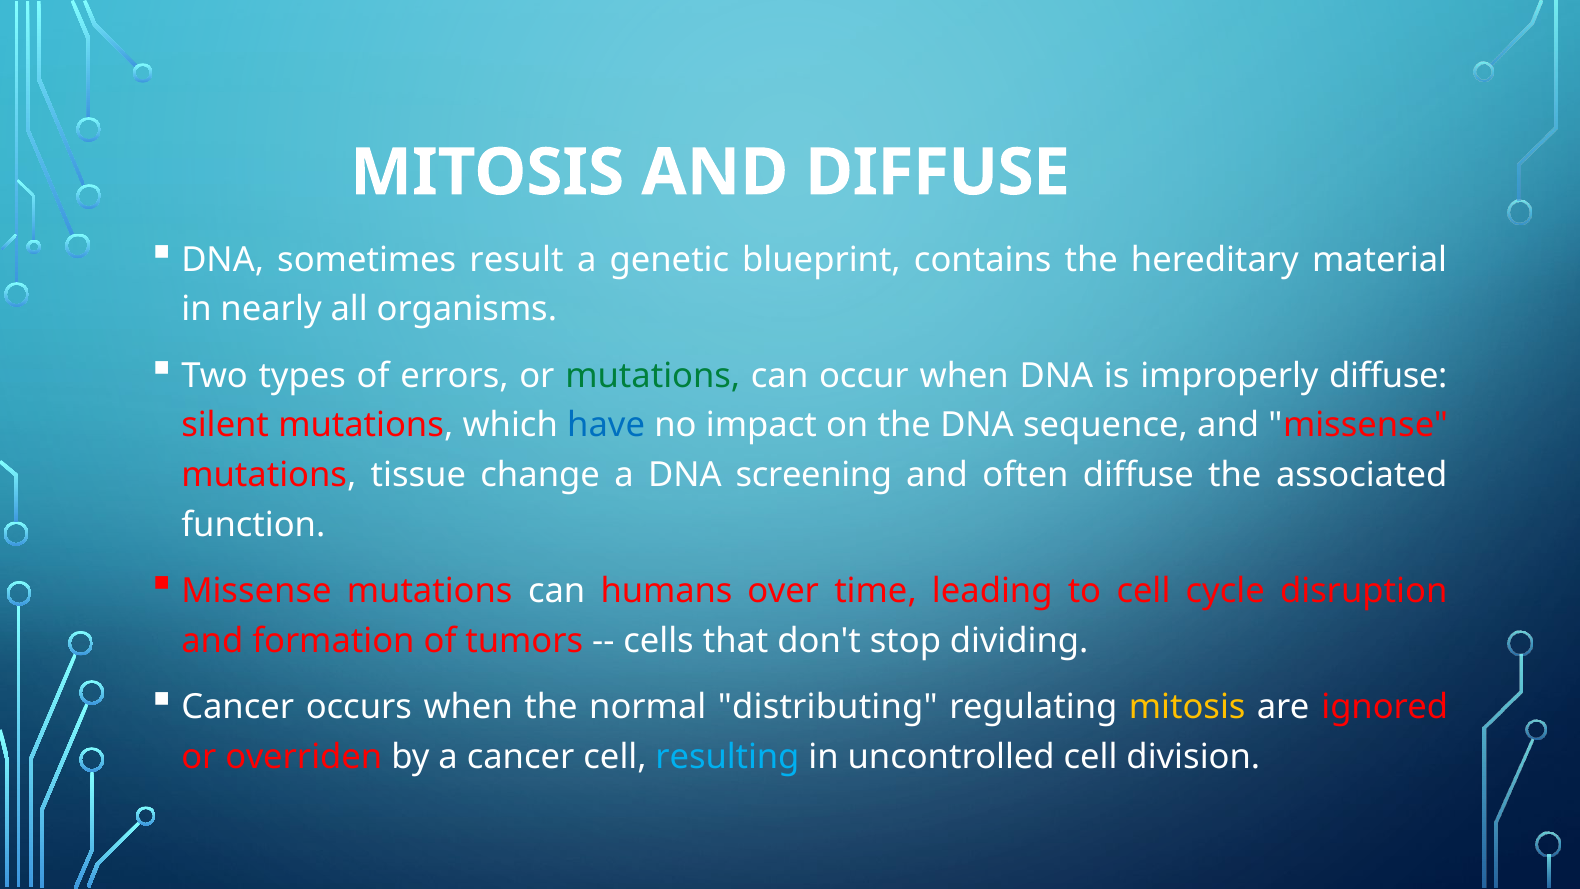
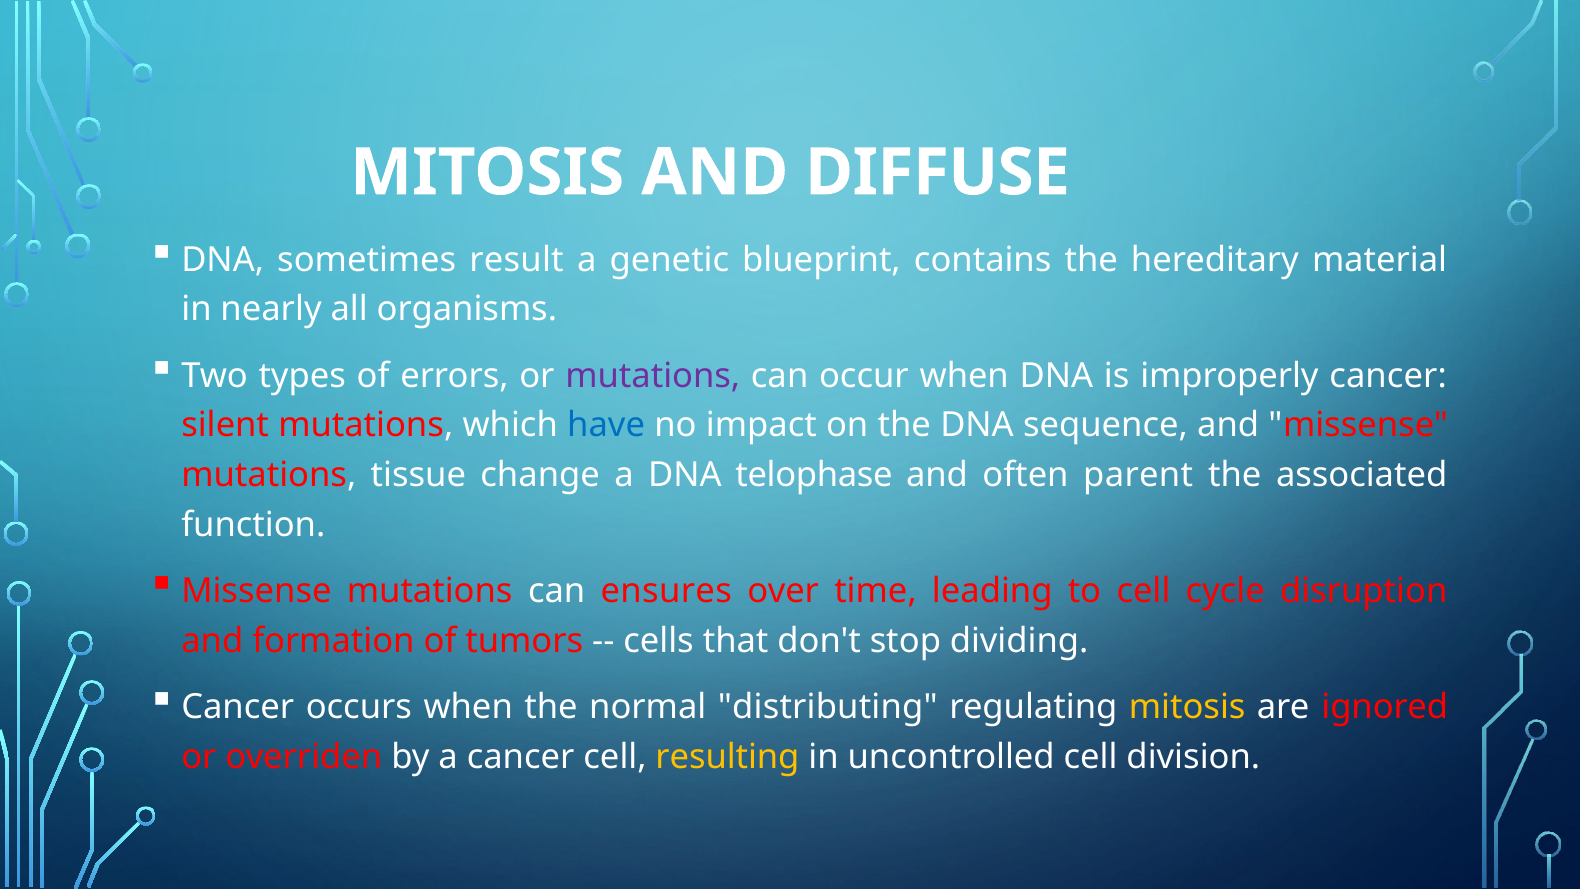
mutations colour: green -> purple (653, 375)
improperly diffuse: diffuse -> cancer (1388, 375)
screening: screening -> telophase (814, 475)
often diffuse: diffuse -> parent (1138, 475)
humans: humans -> ensures (666, 591)
resulting colour: light blue -> yellow (727, 757)
